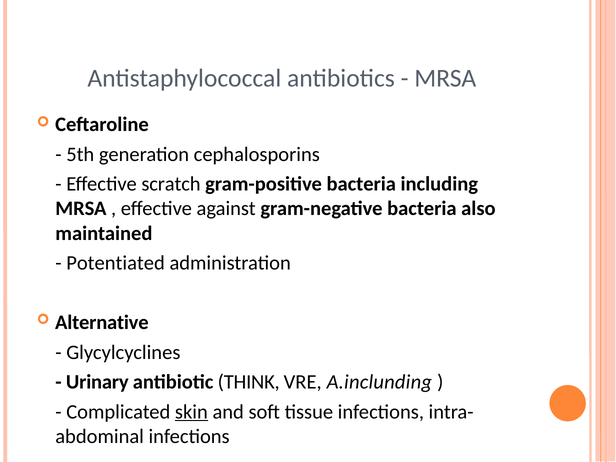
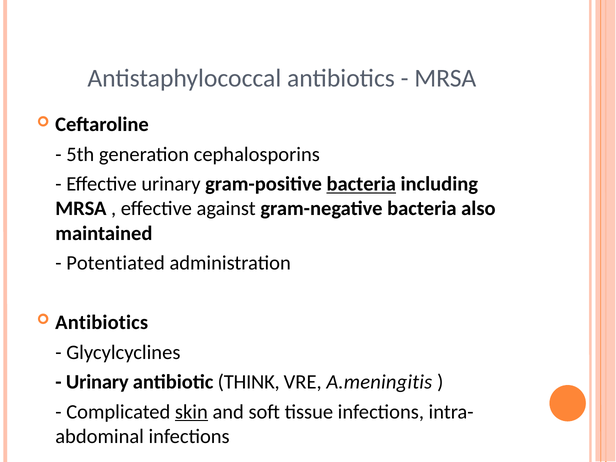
Effective scratch: scratch -> urinary (171, 184)
bacteria underline: none -> present (361, 184)
Alternative: Alternative -> Antibiotics (102, 323)
A.inclunding: A.inclunding -> A.meningitis (379, 382)
